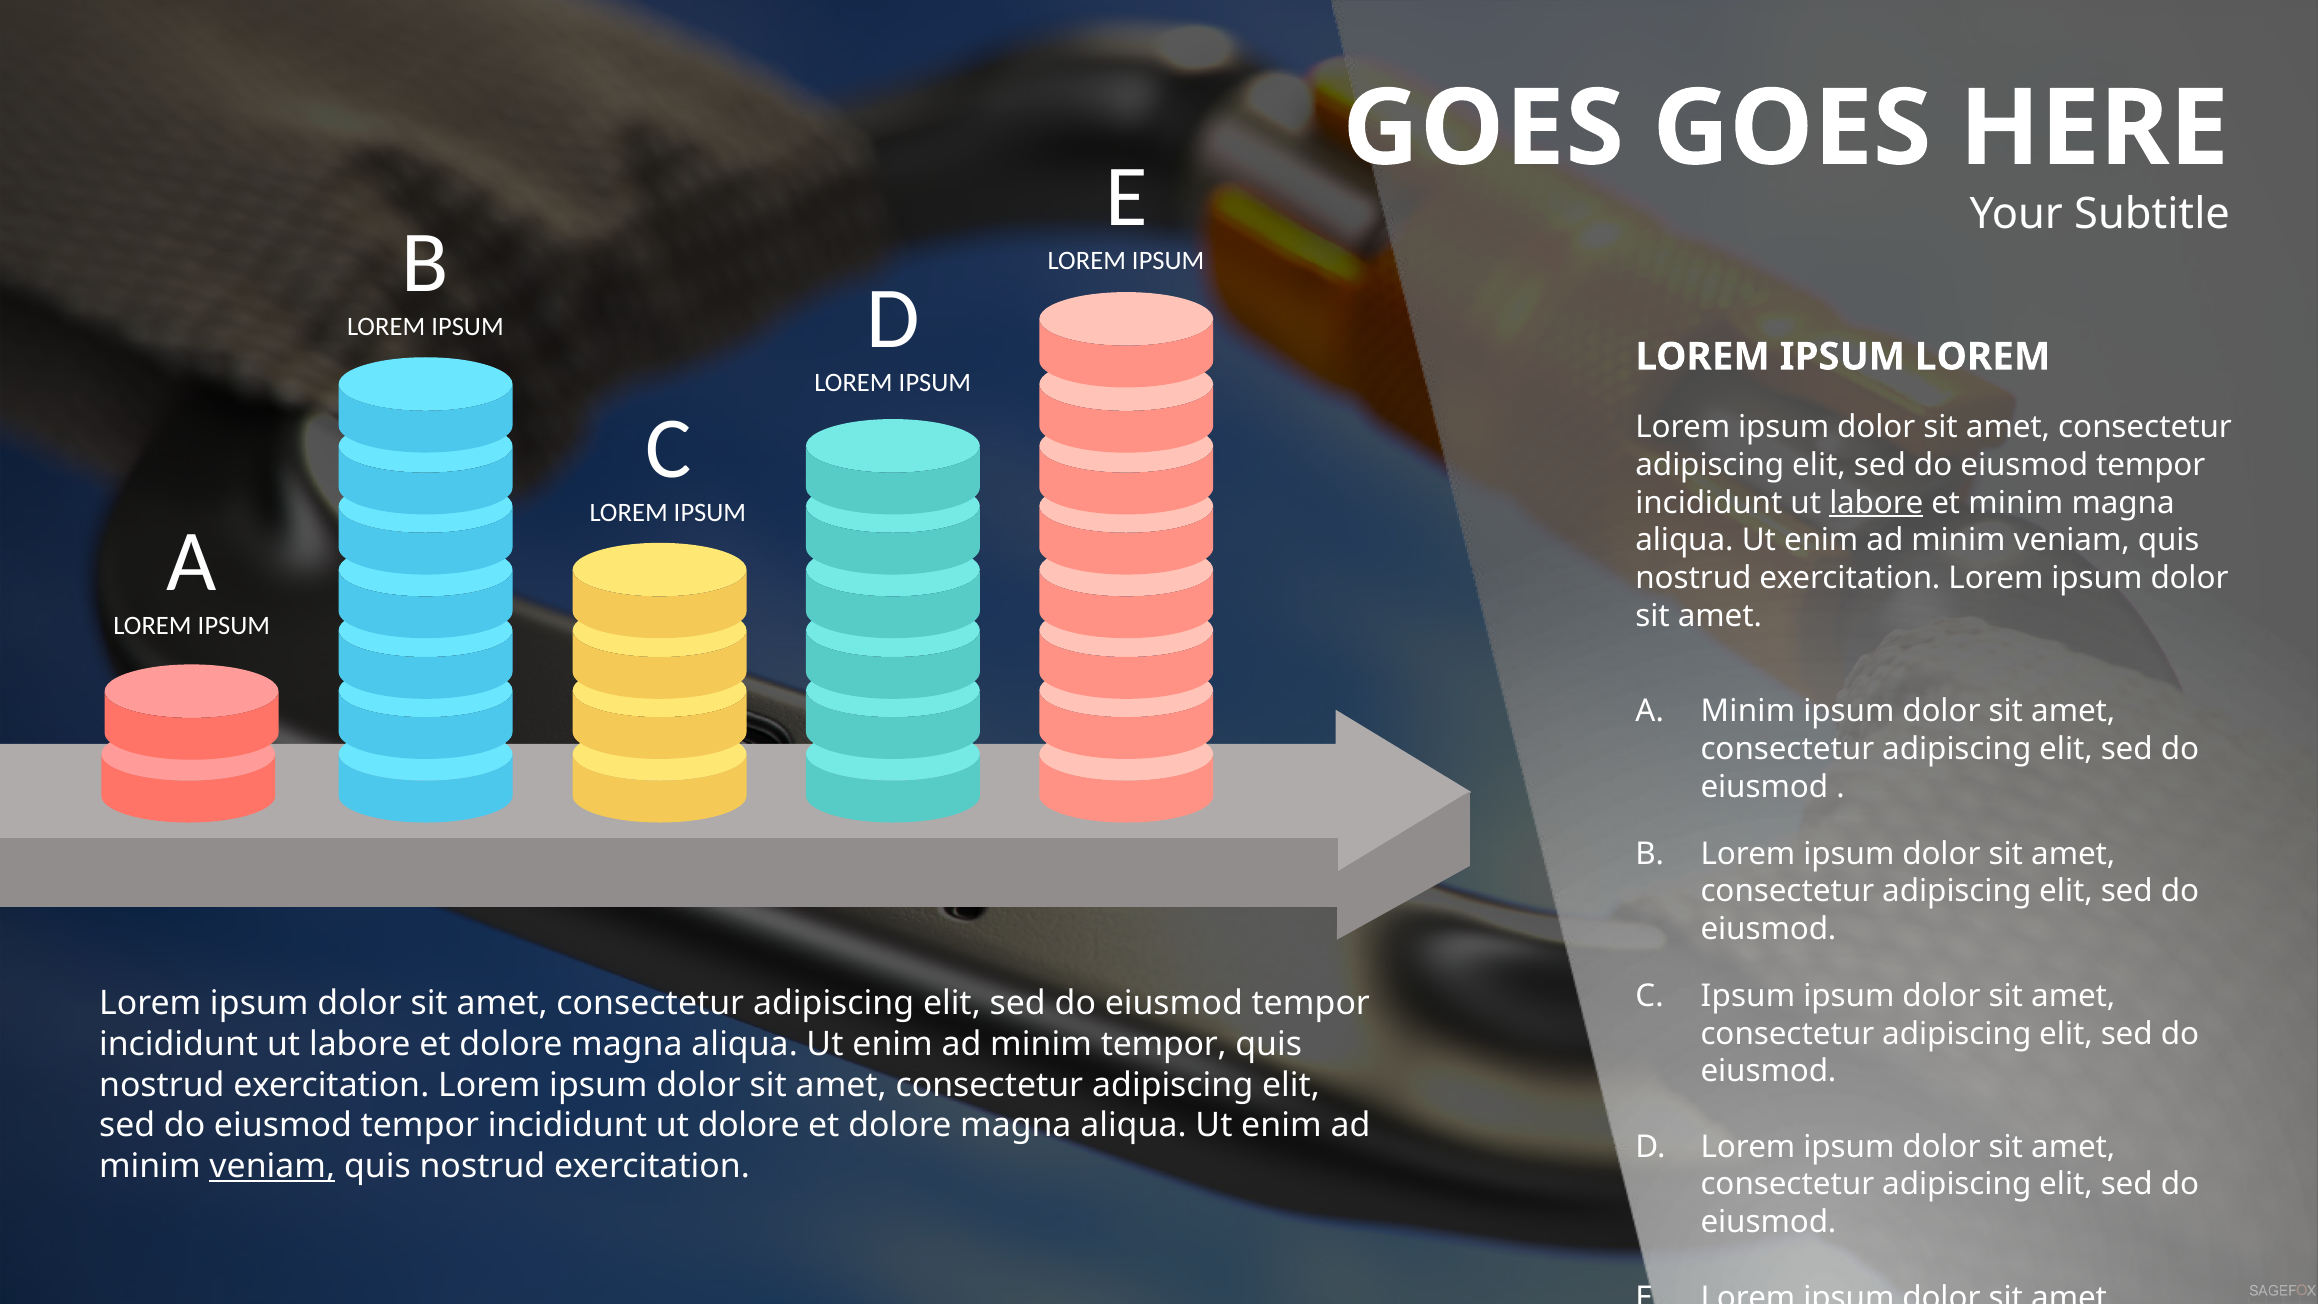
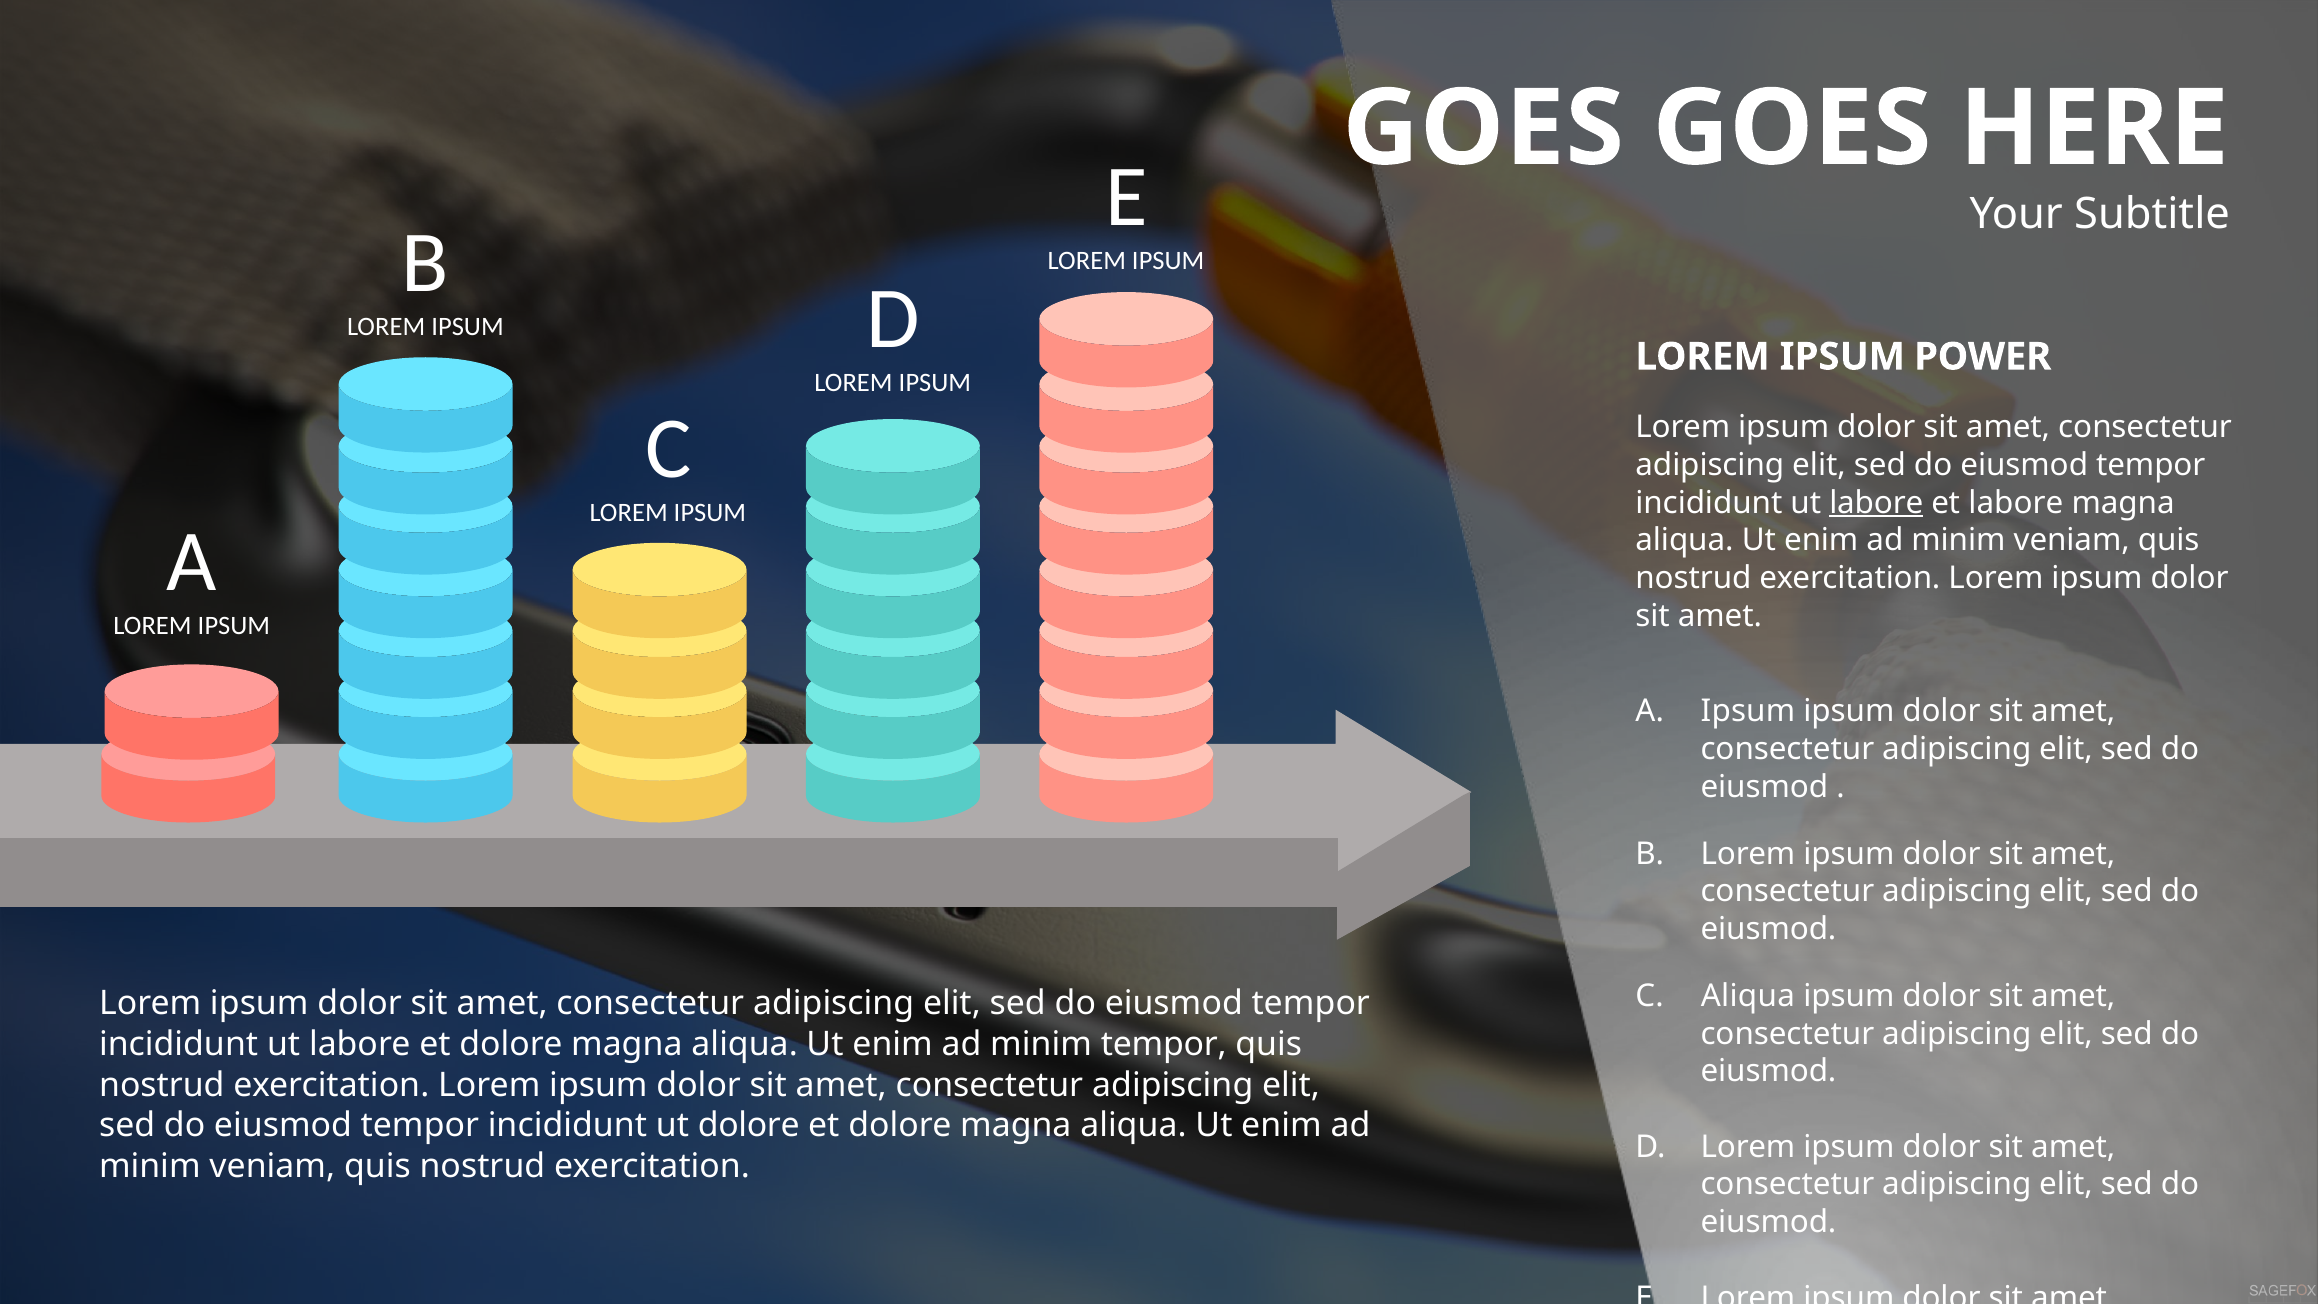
LOREM: LOREM -> POWER (1983, 357)
et minim: minim -> labore (2016, 503)
A Minim: Minim -> Ipsum (1748, 712)
C Ipsum: Ipsum -> Aliqua (1748, 996)
veniam underline: present -> none (272, 1166)
